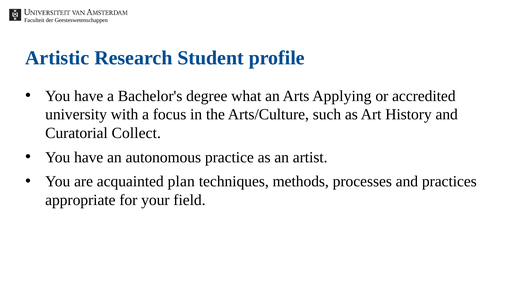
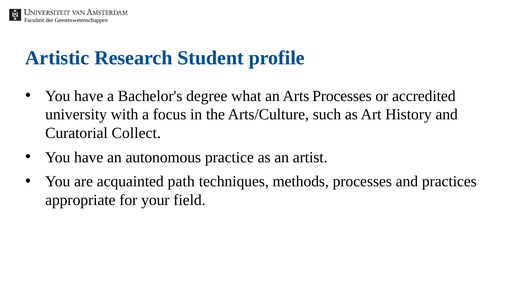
Arts Applying: Applying -> Processes (342, 96)
plan: plan -> path (181, 181)
